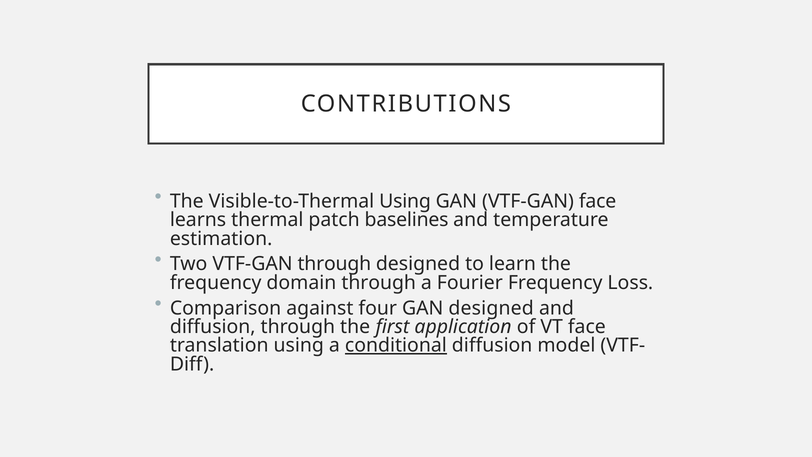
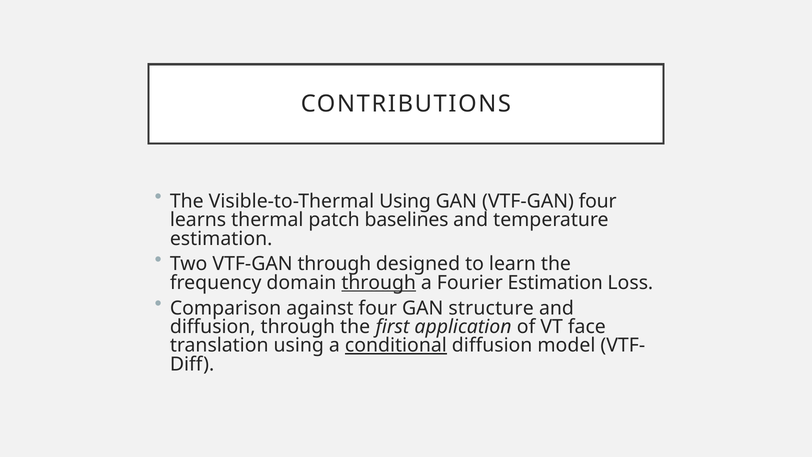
VTF-GAN face: face -> four (598, 201)
through underline: none -> present (379, 283)
Fourier Frequency: Frequency -> Estimation (555, 283)
GAN designed: designed -> structure (491, 308)
